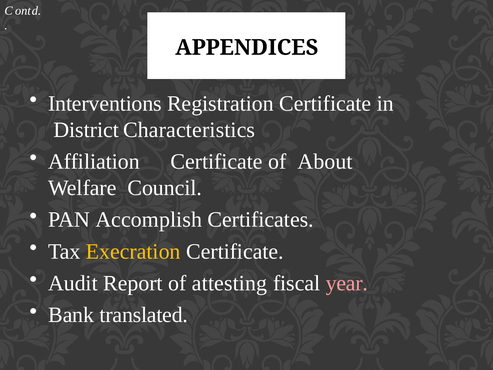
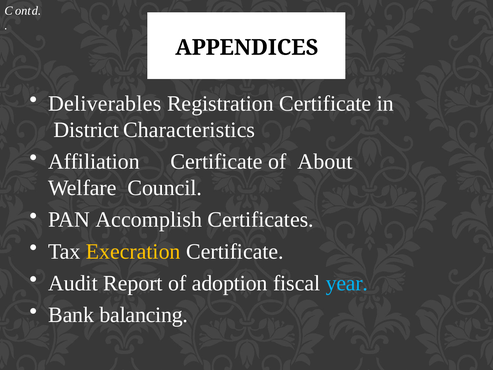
Interventions: Interventions -> Deliverables (105, 103)
attesting: attesting -> adoption (230, 283)
year colour: pink -> light blue (347, 283)
translated: translated -> balancing (144, 315)
